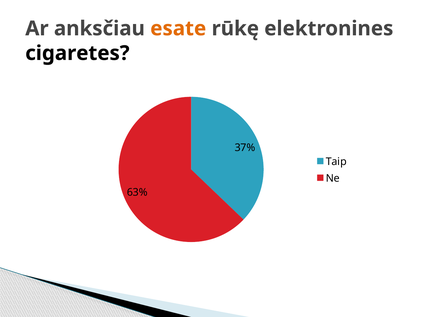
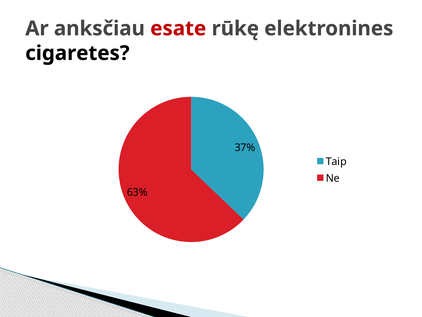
esate colour: orange -> red (178, 28)
